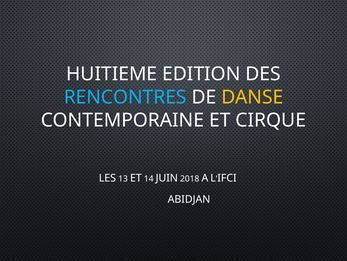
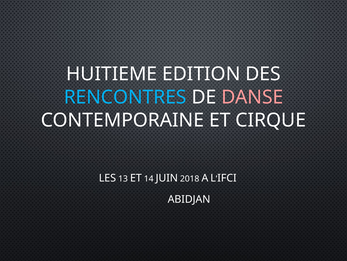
DANSE colour: yellow -> pink (252, 97)
